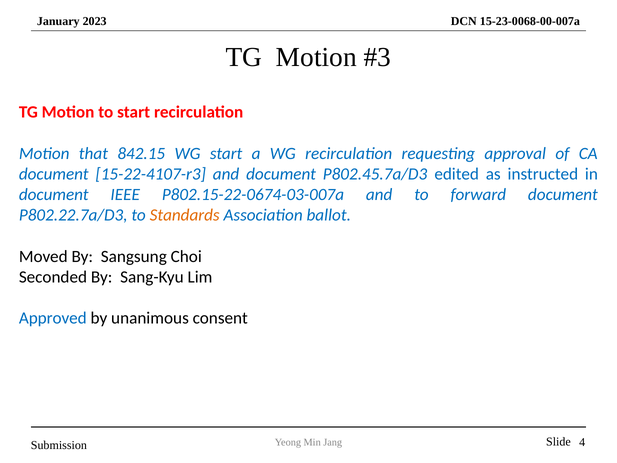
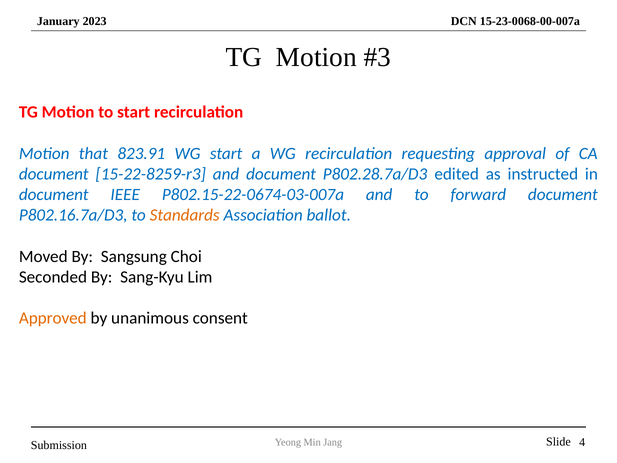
842.15: 842.15 -> 823.91 (141, 153)
15-22-4107-r3: 15-22-4107-r3 -> 15-22-8259-r3 (151, 174)
P802.45.7a/D3: P802.45.7a/D3 -> P802.28.7a/D3 (375, 174)
P802.22.7a/D3: P802.22.7a/D3 -> P802.16.7a/D3 (73, 215)
Approved colour: blue -> orange (53, 318)
